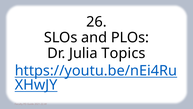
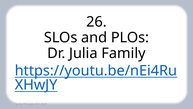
Topics: Topics -> Family (123, 53)
